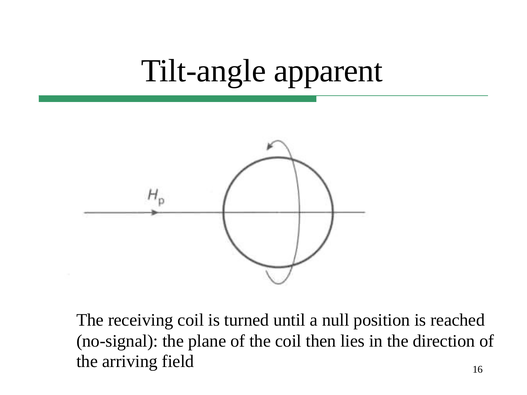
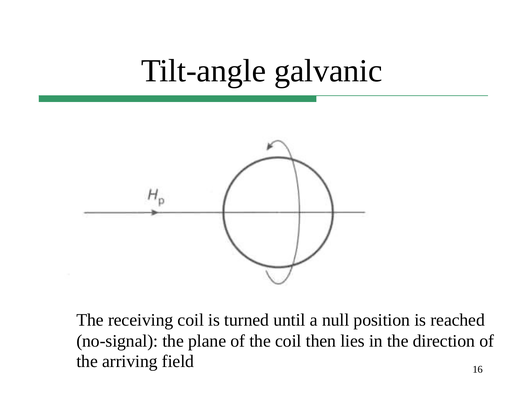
apparent: apparent -> galvanic (328, 71)
